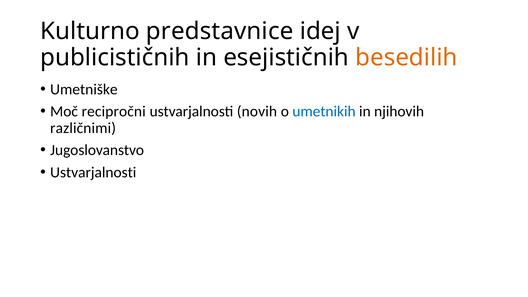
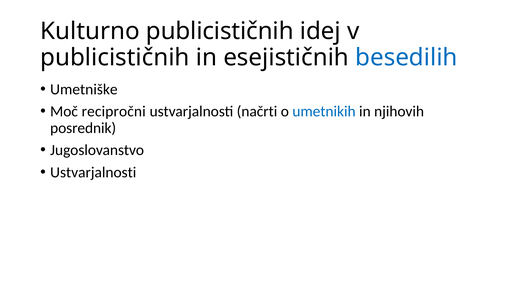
Kulturno predstavnice: predstavnice -> publicističnih (220, 31)
besedilih colour: orange -> blue (406, 57)
novih: novih -> načrti (257, 111)
različnimi: različnimi -> posrednik (83, 128)
